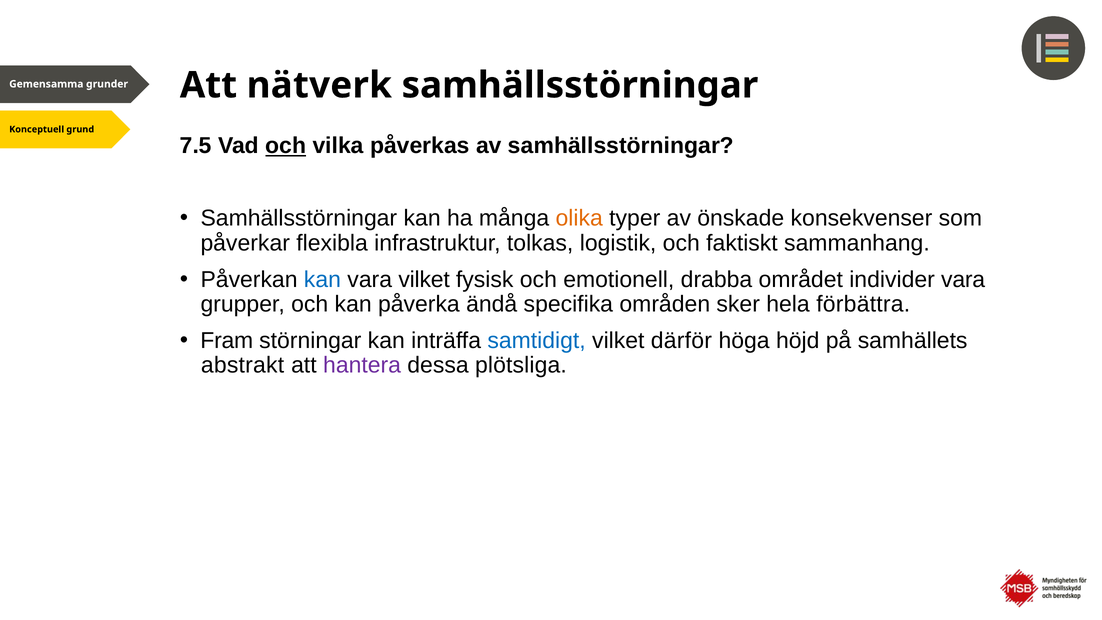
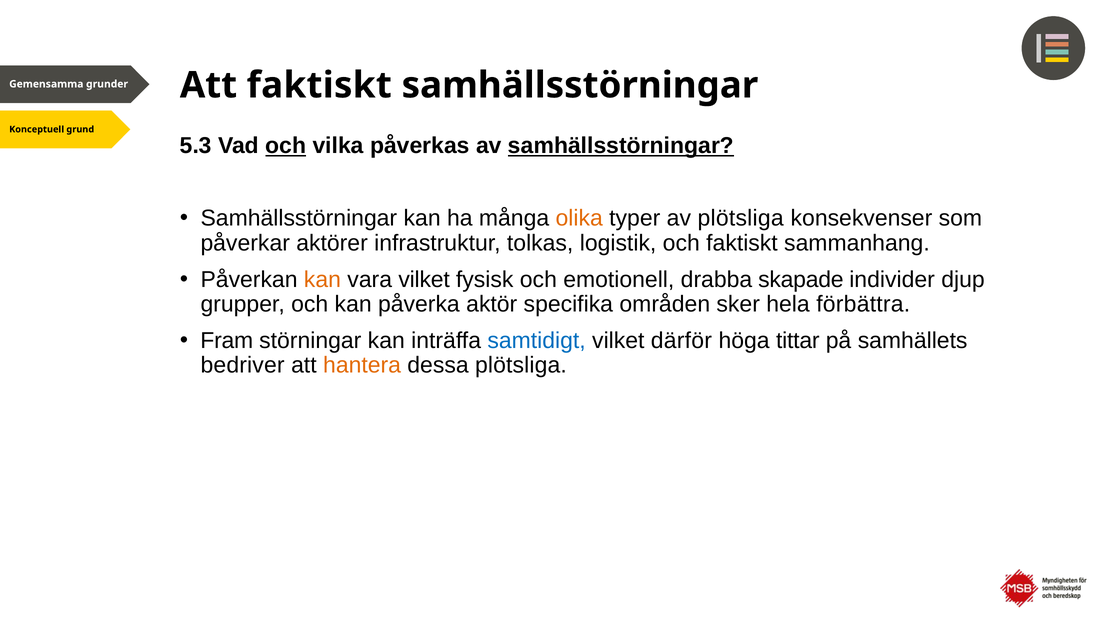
Att nätverk: nätverk -> faktiskt (319, 85)
7.5: 7.5 -> 5.3 (196, 146)
samhällsstörningar underline: none -> present (621, 146)
av önskade: önskade -> plötsliga (741, 218)
flexibla: flexibla -> aktörer (332, 243)
kan colour: blue -> orange (322, 279)
området: området -> skapade (801, 279)
individer vara: vara -> djup (963, 279)
ändå: ändå -> aktör (492, 304)
höjd: höjd -> tittar (798, 340)
abstrakt: abstrakt -> bedriver (243, 365)
hantera colour: purple -> orange (362, 365)
